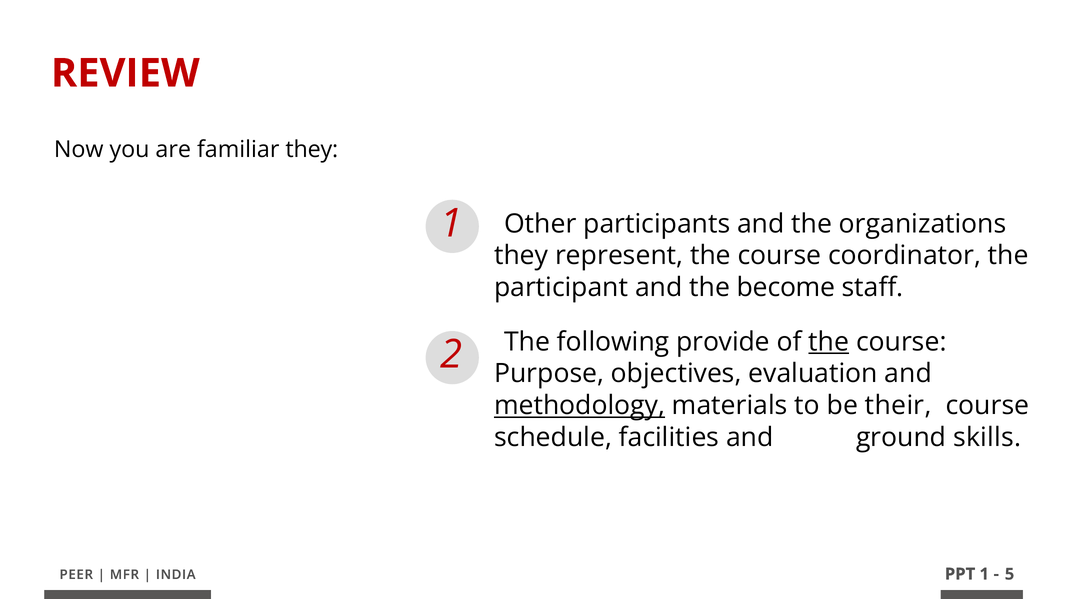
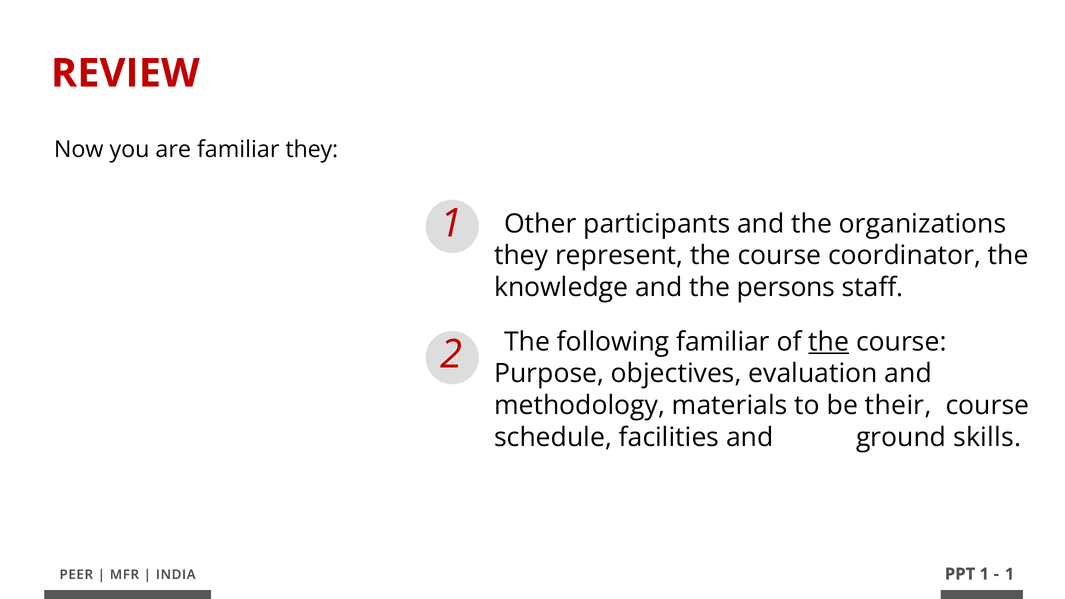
participant: participant -> knowledge (561, 288)
become: become -> persons (786, 288)
following provide: provide -> familiar (723, 342)
methodology underline: present -> none (580, 406)
5: 5 -> 1 (1010, 574)
